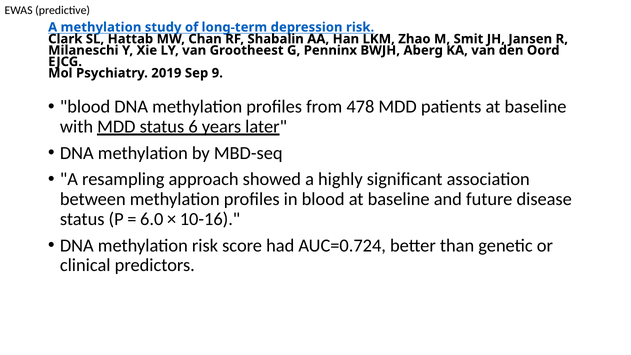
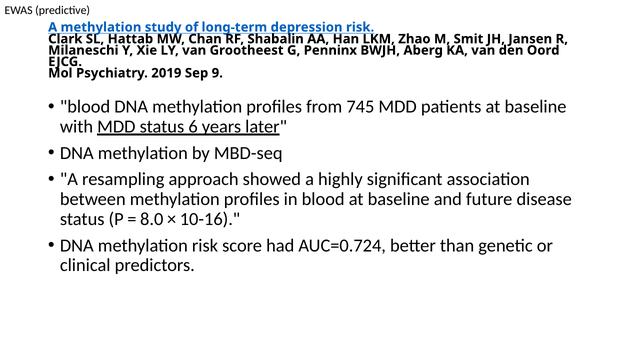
478: 478 -> 745 (360, 107)
6.0: 6.0 -> 8.0 (152, 219)
